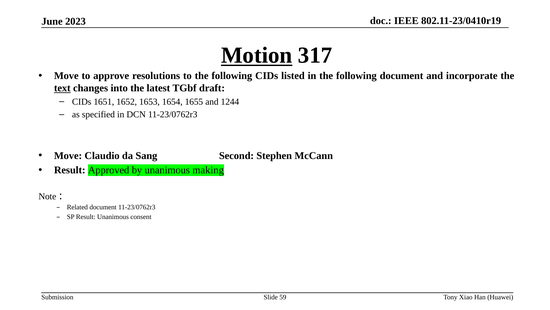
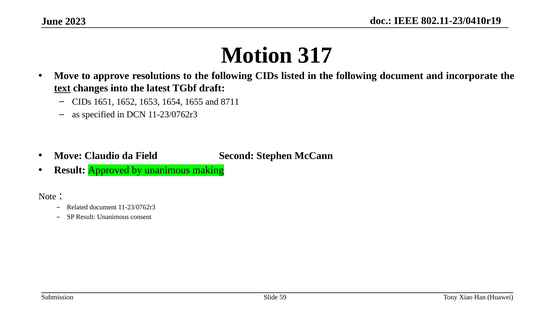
Motion underline: present -> none (257, 55)
1244: 1244 -> 8711 (230, 101)
Sang: Sang -> Field (146, 155)
